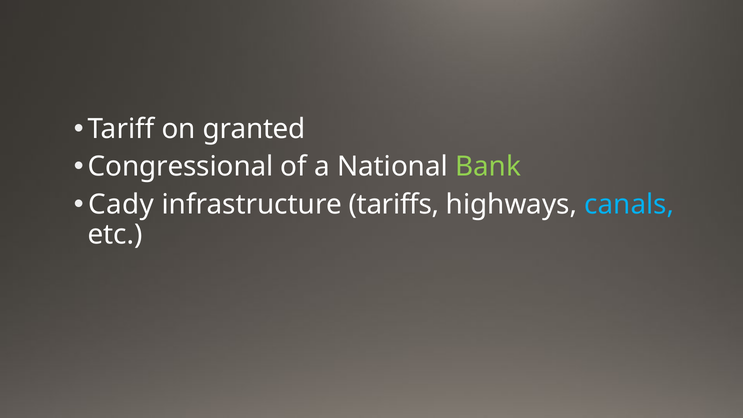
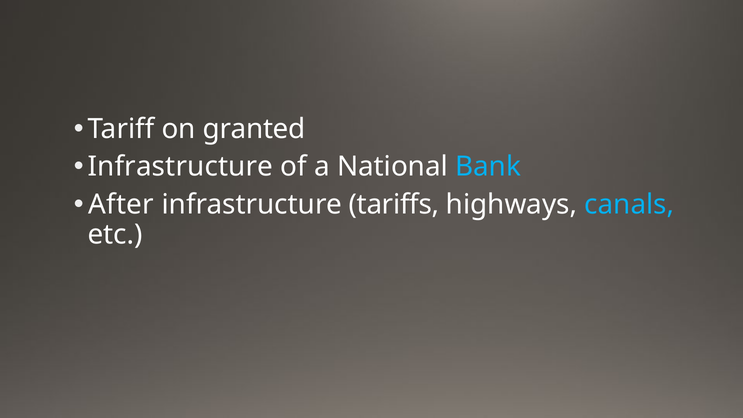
Congressional: Congressional -> Infrastructure (180, 167)
Bank colour: light green -> light blue (488, 167)
Cady: Cady -> After (121, 205)
